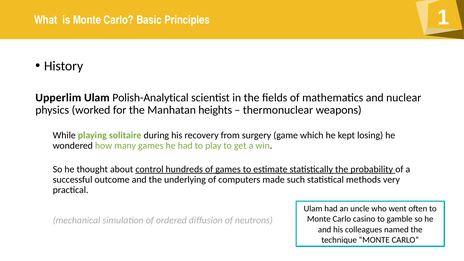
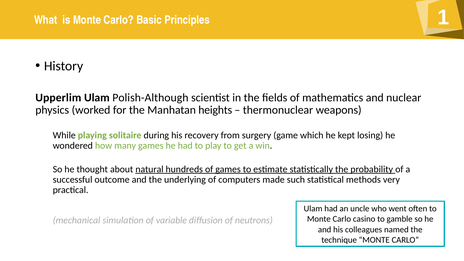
Polish-Analytical: Polish-Analytical -> Polish-Although (150, 98)
control: control -> natural (149, 169)
ordered: ordered -> variable (171, 220)
